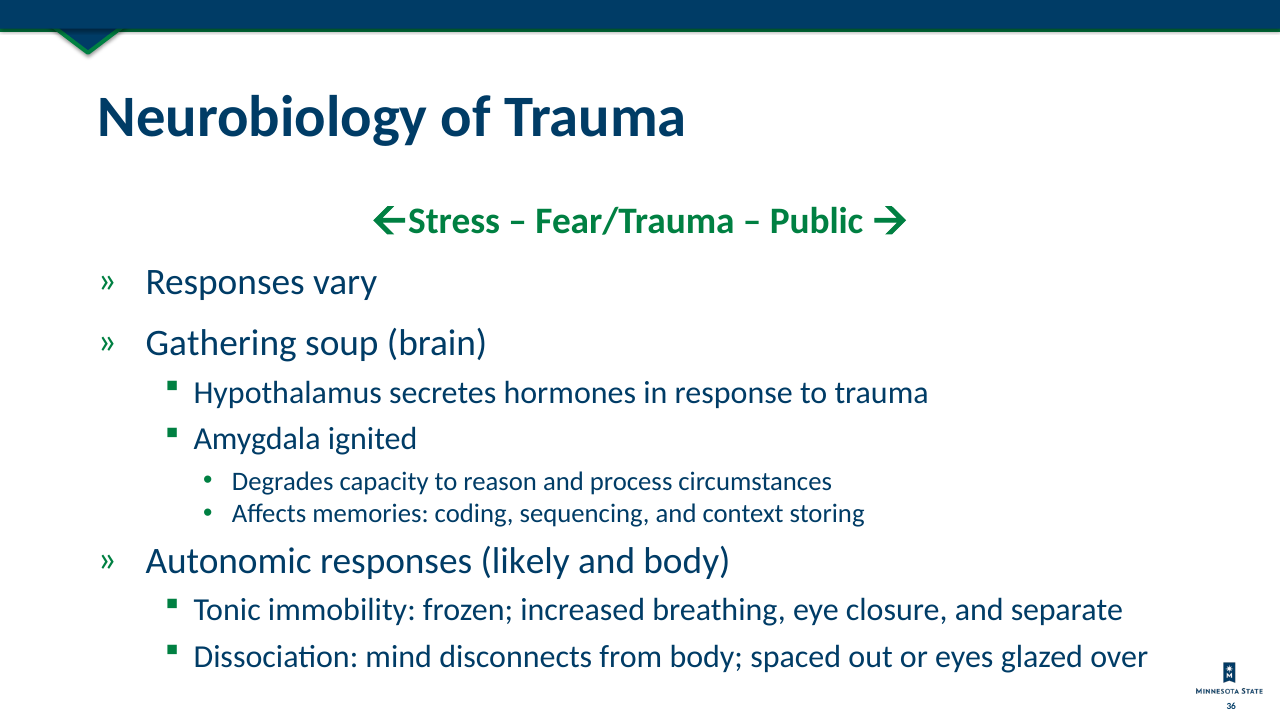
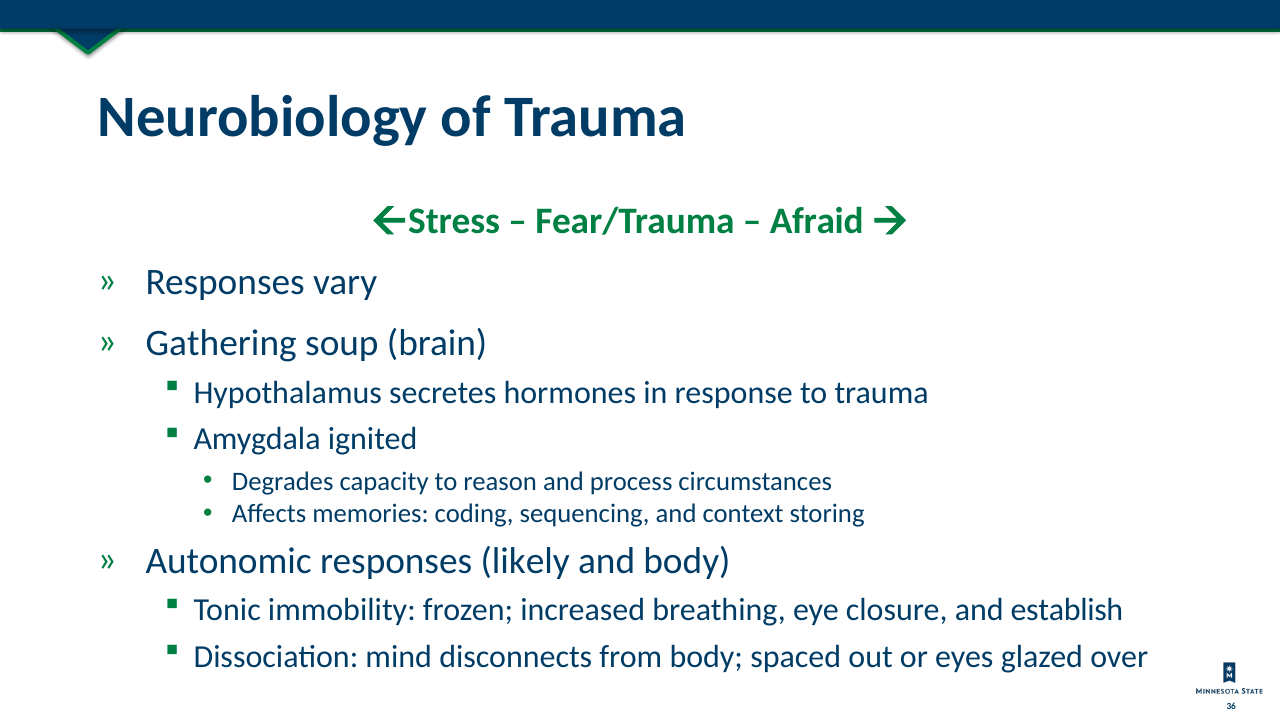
Public: Public -> Afraid (817, 221)
separate: separate -> establish (1067, 610)
